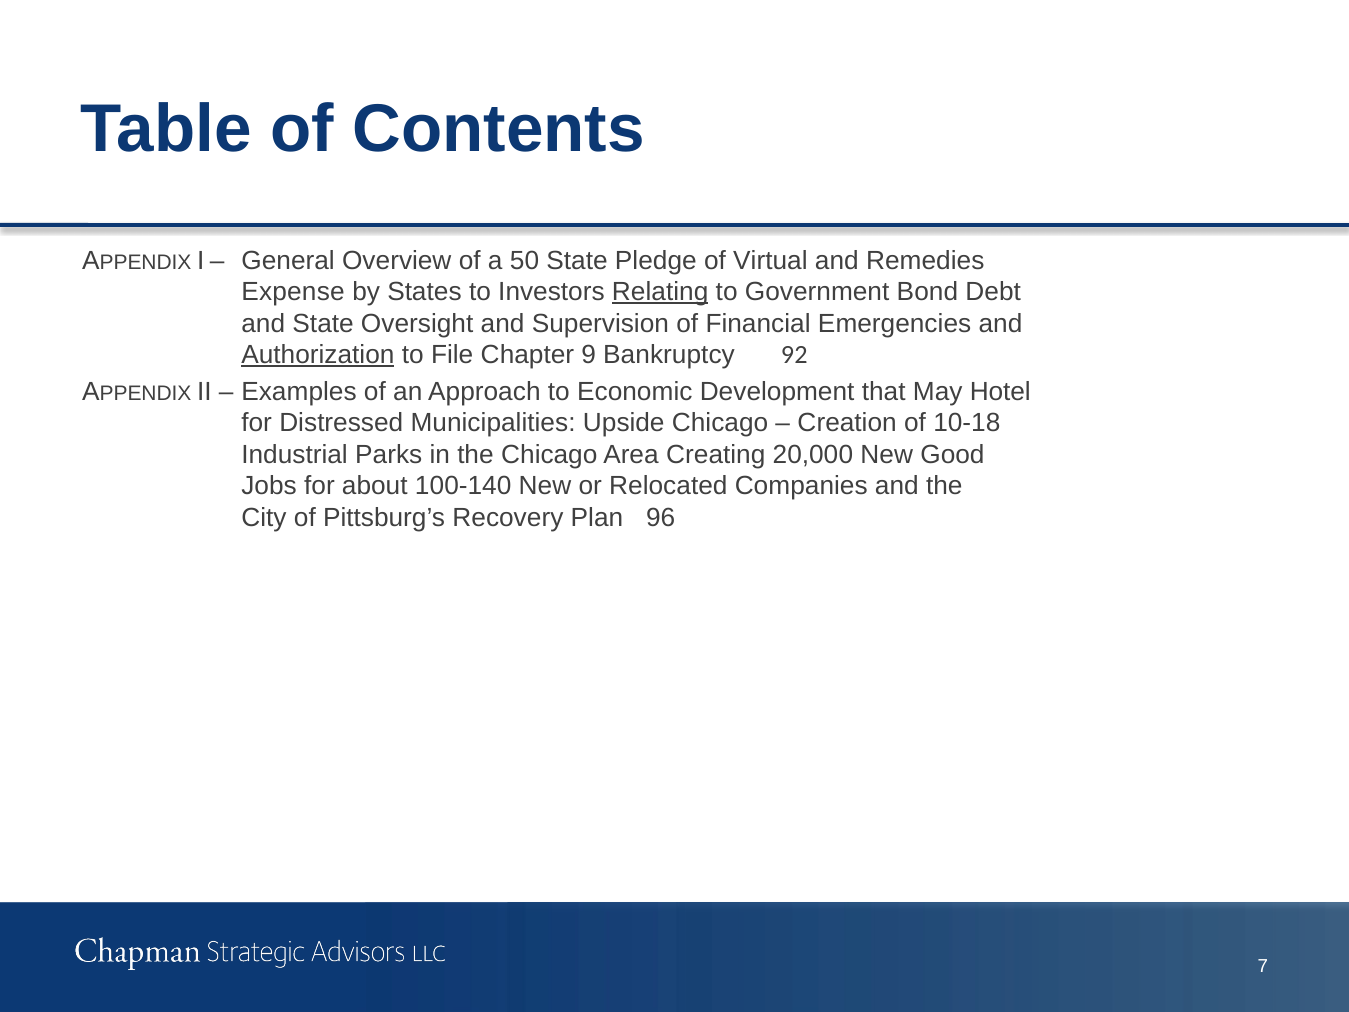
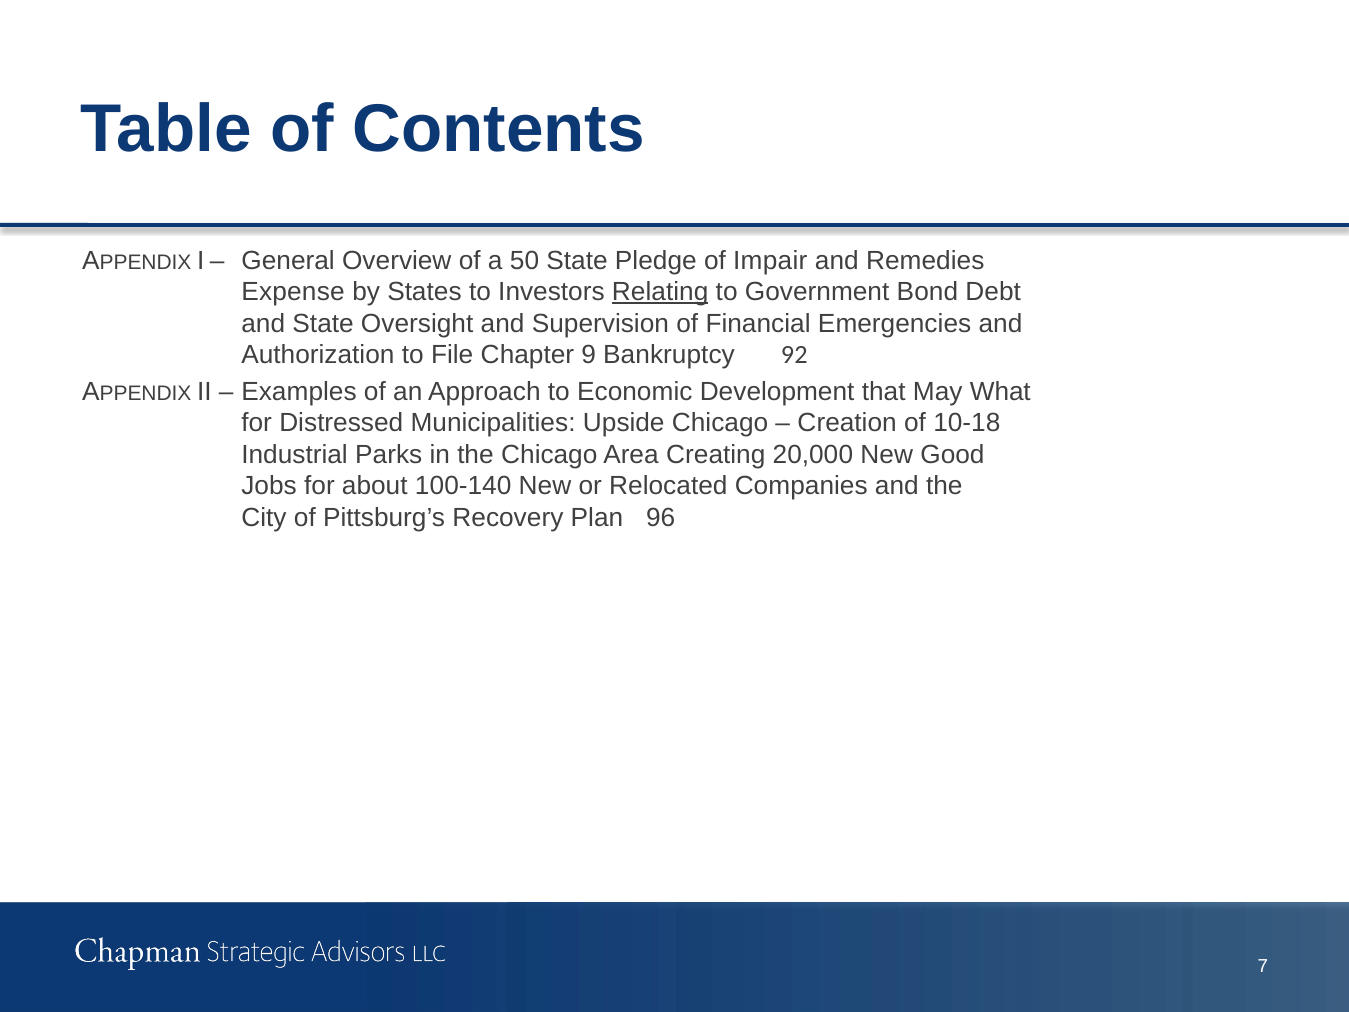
Virtual: Virtual -> Impair (770, 260)
Authorization underline: present -> none (318, 355)
Hotel: Hotel -> What (1000, 392)
